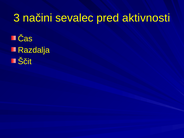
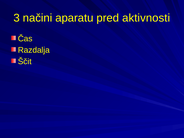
sevalec: sevalec -> aparatu (74, 18)
